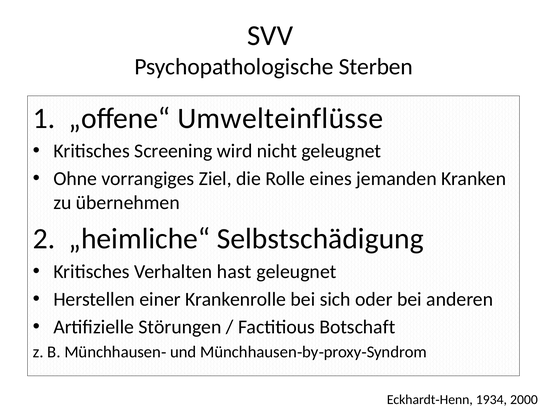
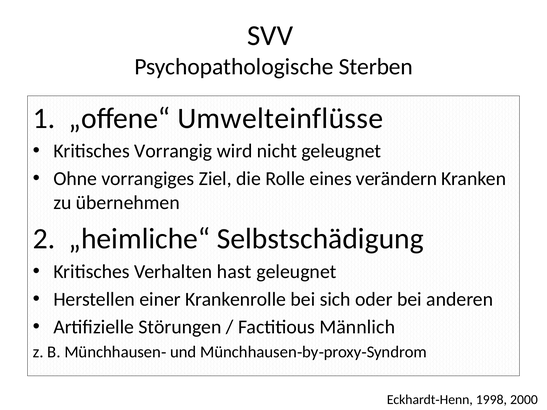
Screening: Screening -> Vorrangig (173, 151)
jemanden: jemanden -> verändern (397, 179)
Botschaft: Botschaft -> Männlich (357, 327)
1934: 1934 -> 1998 (491, 400)
